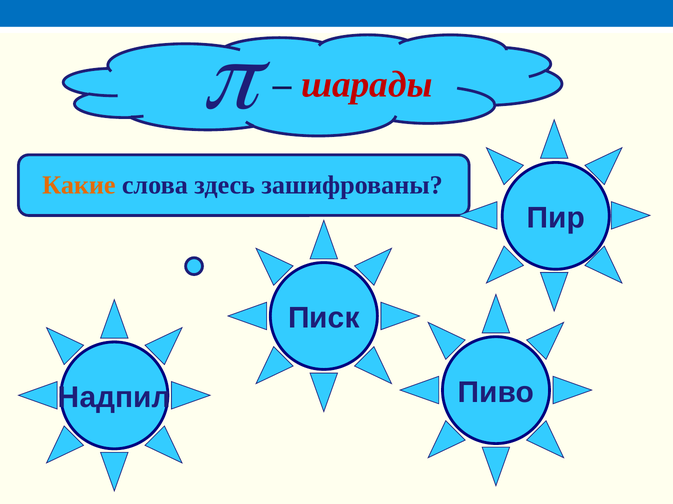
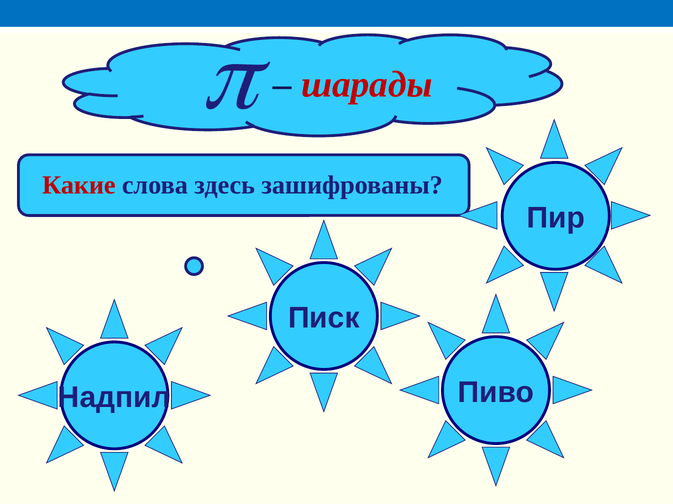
Какие colour: orange -> red (79, 185)
